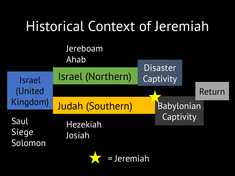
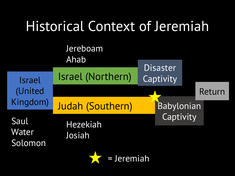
Siege: Siege -> Water (22, 132)
